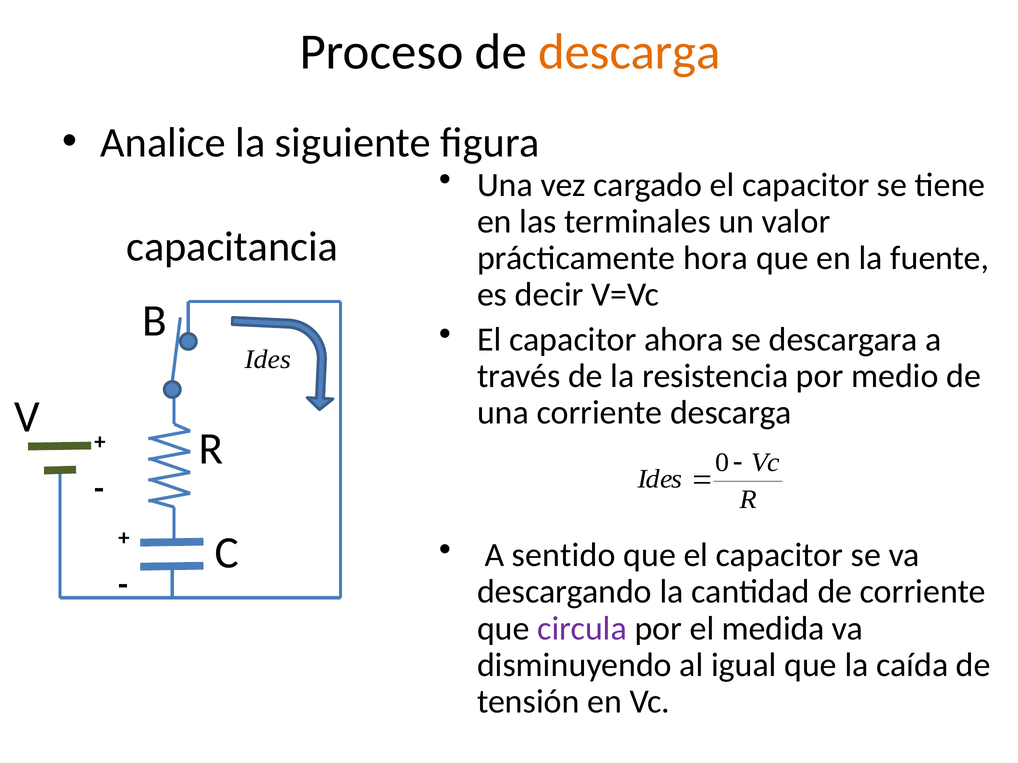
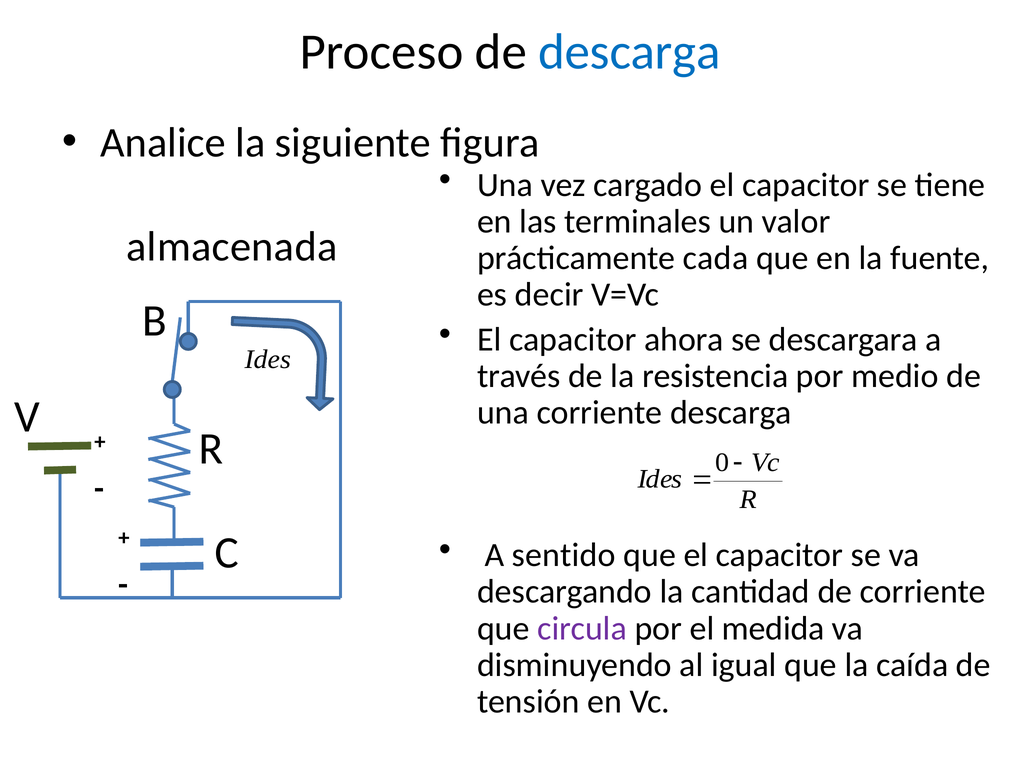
descarga colour: orange -> blue (629, 52)
capacitancia: capacitancia -> almacenada (232, 247)
hora: hora -> cada (716, 258)
